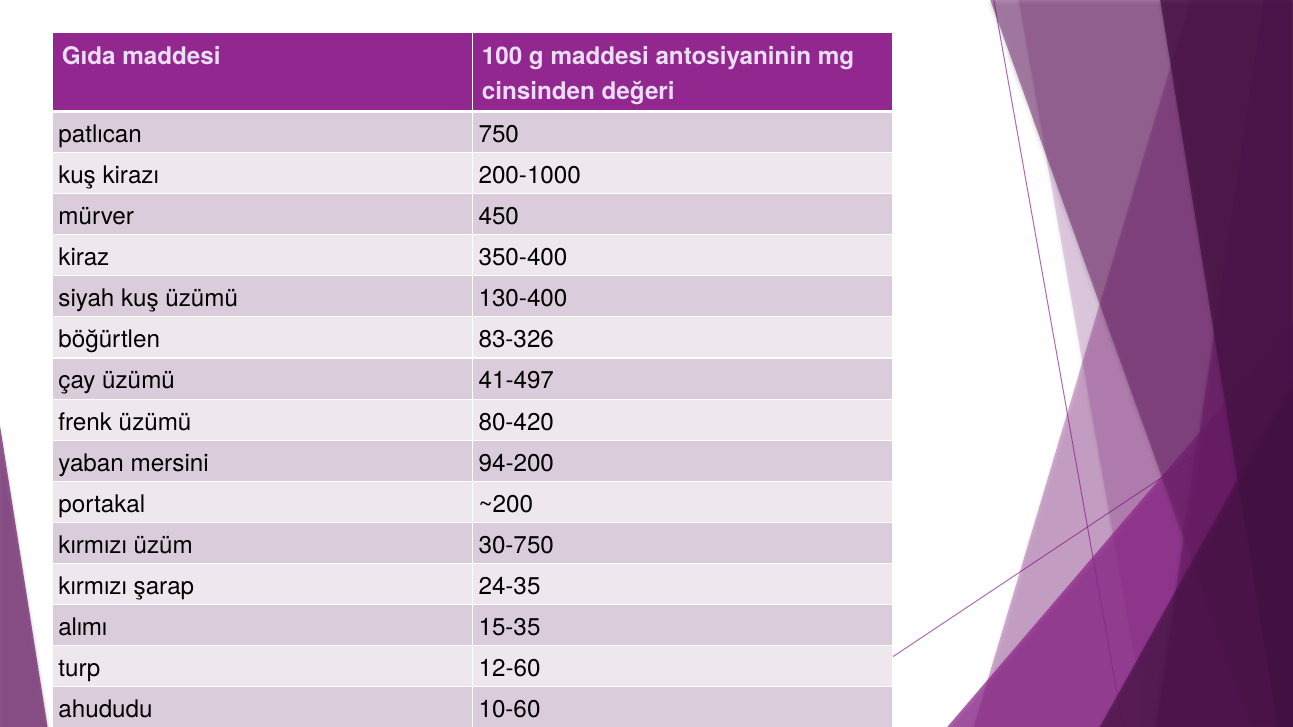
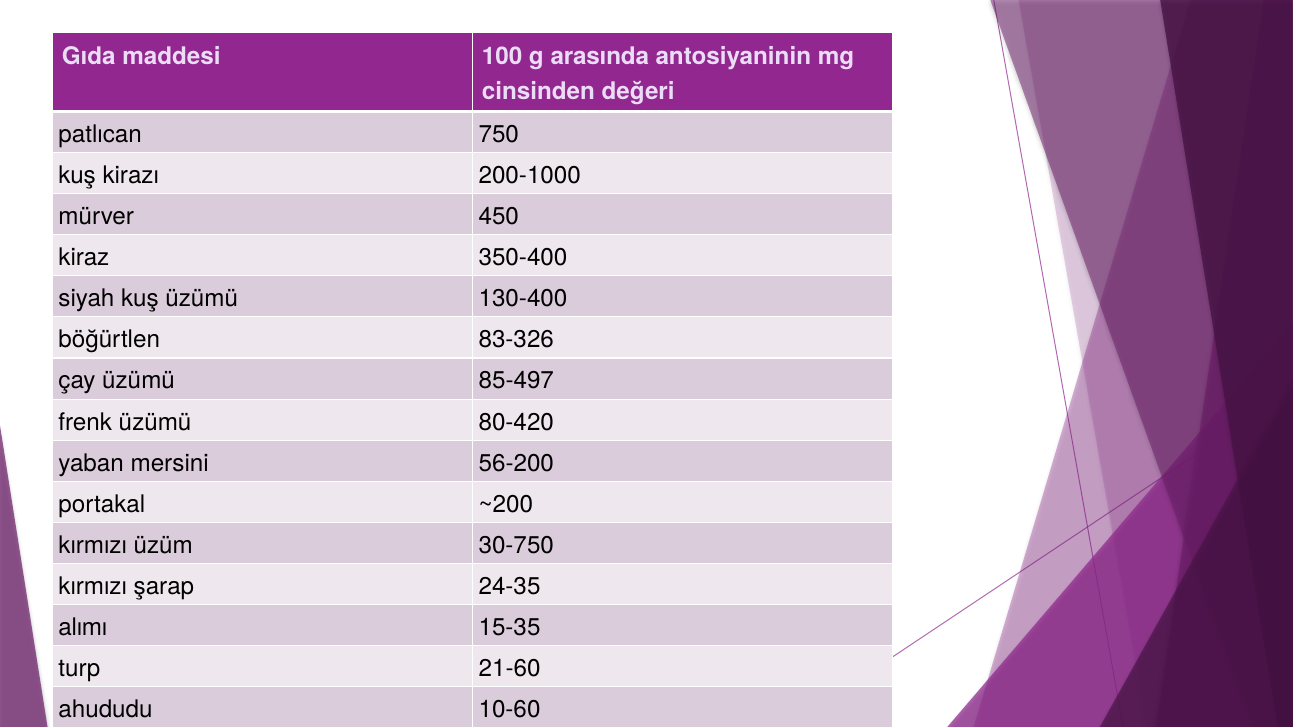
g maddesi: maddesi -> arasında (600, 56)
41-497: 41-497 -> 85-497 (516, 381)
94-200: 94-200 -> 56-200 (516, 463)
12-60: 12-60 -> 21-60 (510, 669)
